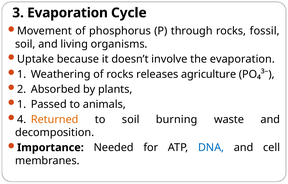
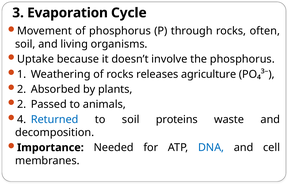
fossil: fossil -> often (265, 31)
the evaporation: evaporation -> phosphorus (242, 59)
1: 1 -> 2 (22, 104)
Returned colour: orange -> blue (55, 119)
burning: burning -> proteins (177, 119)
